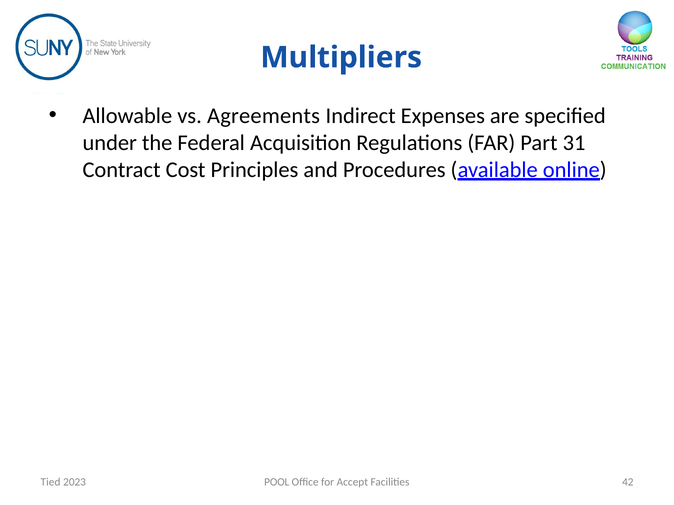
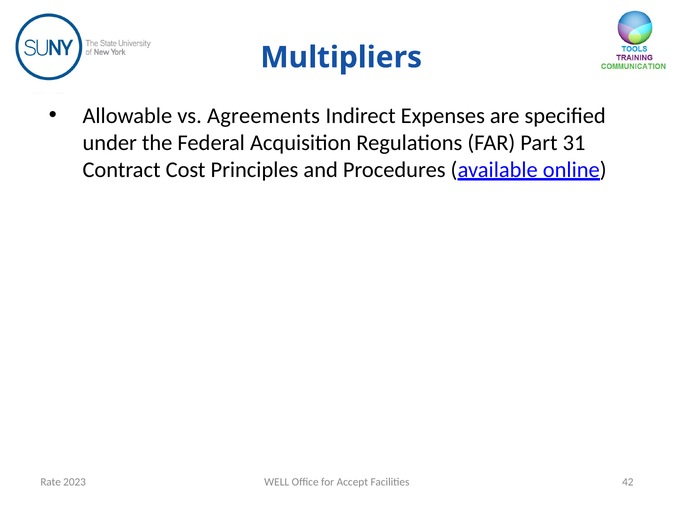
Tied: Tied -> Rate (51, 483)
POOL: POOL -> WELL (277, 483)
